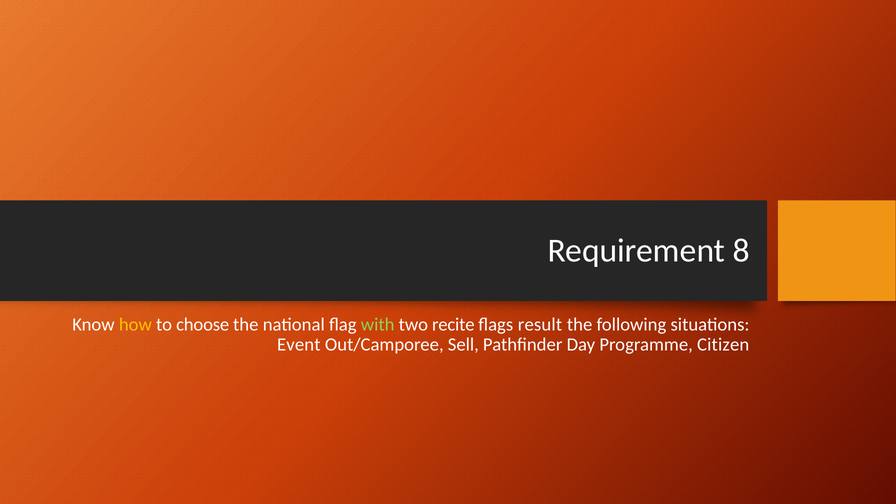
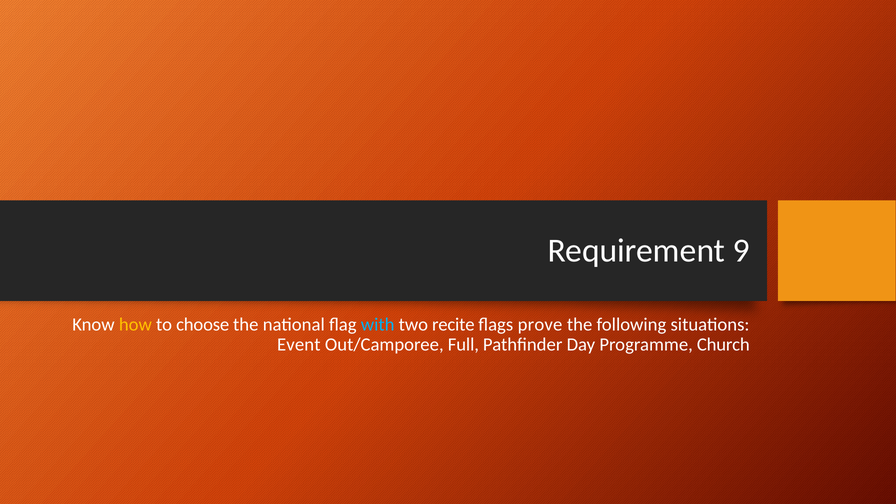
8: 8 -> 9 (741, 251)
with colour: light green -> light blue (378, 324)
result: result -> prove (540, 324)
Sell: Sell -> Full (463, 345)
Citizen: Citizen -> Church (723, 345)
